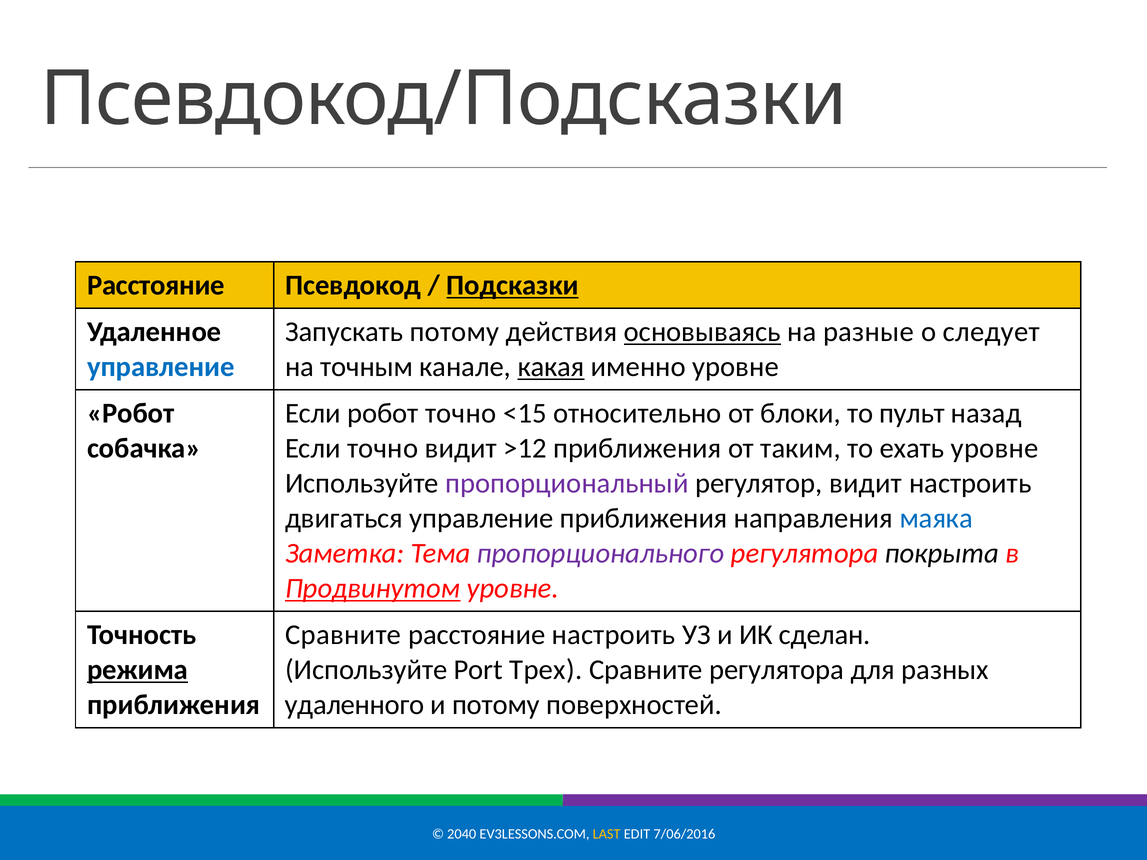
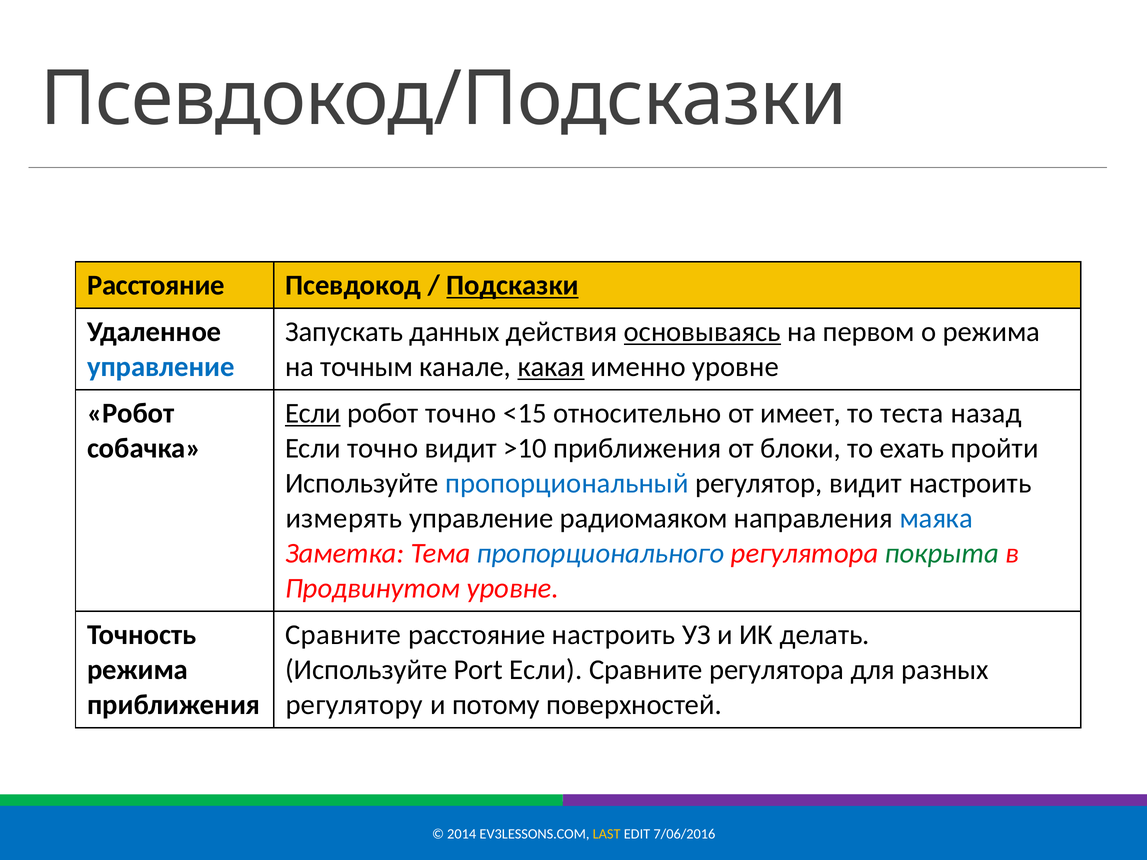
Запускать потому: потому -> данных (455, 332)
разные: разные -> первом (869, 332)
о следует: следует -> режима (991, 332)
Если underline: none -> present (313, 414)
блоки: блоки -> имеет (801, 414)
пульт: пульт -> теста (912, 414)
>12: >12 -> >10 (525, 449)
таким: таким -> блоки (801, 449)
ехать уровне: уровне -> пройти (995, 449)
пропорциональный colour: purple -> blue (567, 484)
двигаться: двигаться -> измерять (344, 519)
управление приближения: приближения -> радиомаяком (644, 519)
пропорционального colour: purple -> blue (601, 554)
покрыта colour: black -> green (942, 554)
Продвинутом underline: present -> none (373, 589)
сделан: сделан -> делать (825, 635)
режима underline: present -> none (138, 670)
Port Трех: Трех -> Если (546, 670)
удаленного: удаленного -> регулятору (354, 705)
2040: 2040 -> 2014 (462, 834)
